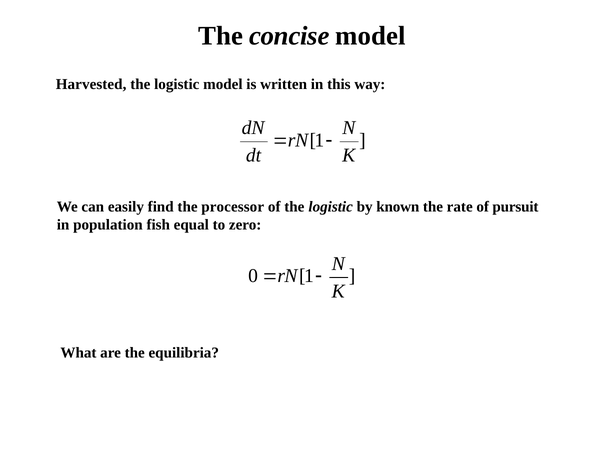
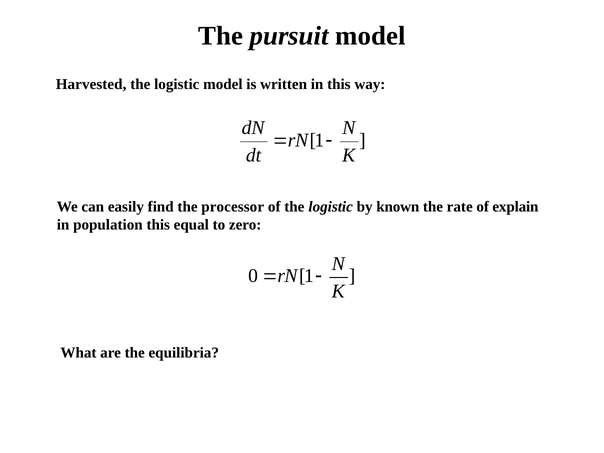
concise: concise -> pursuit (289, 36)
pursuit: pursuit -> explain (515, 207)
population fish: fish -> this (158, 225)
